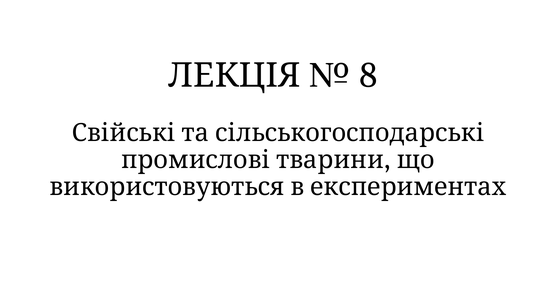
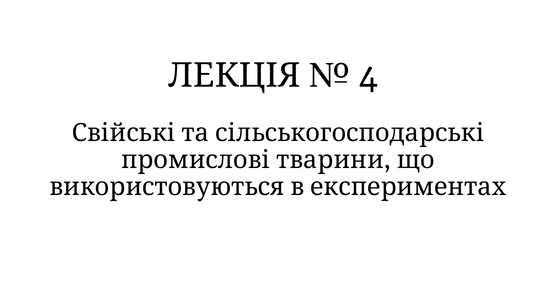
8: 8 -> 4 (368, 76)
